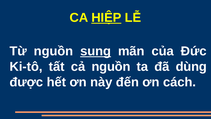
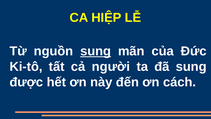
HIỆP underline: present -> none (106, 18)
cả nguồn: nguồn -> người (111, 67)
đã dùng: dùng -> sung (191, 67)
